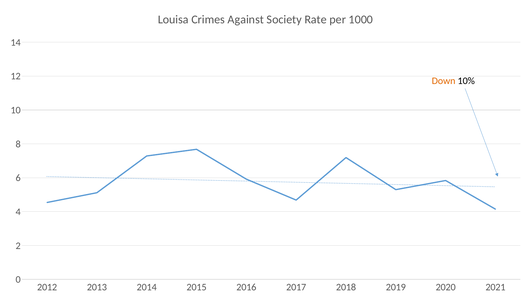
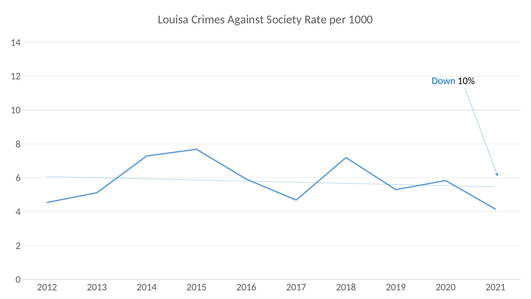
Down colour: orange -> blue (444, 81)
